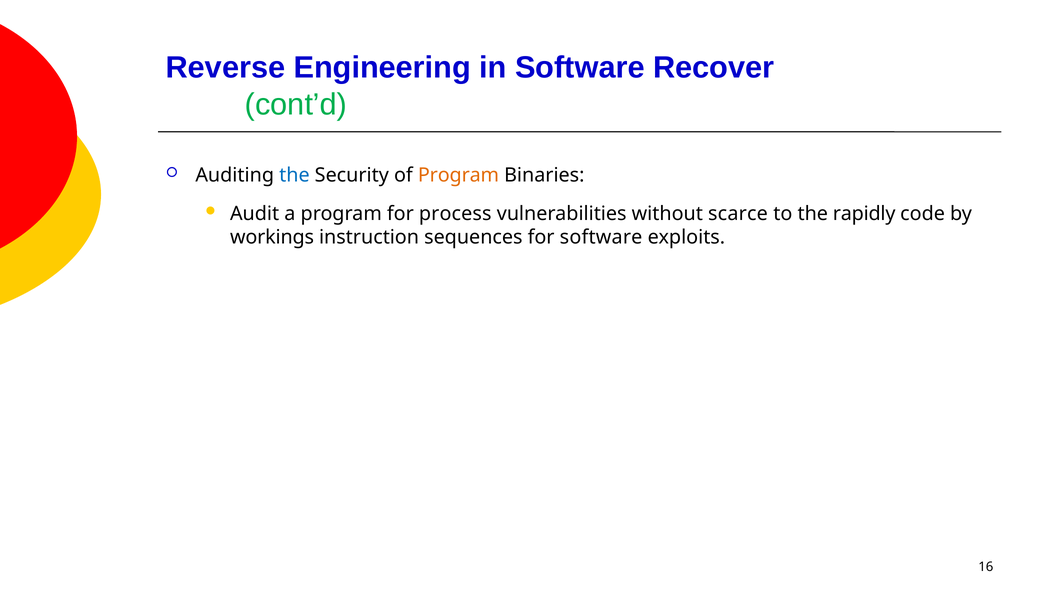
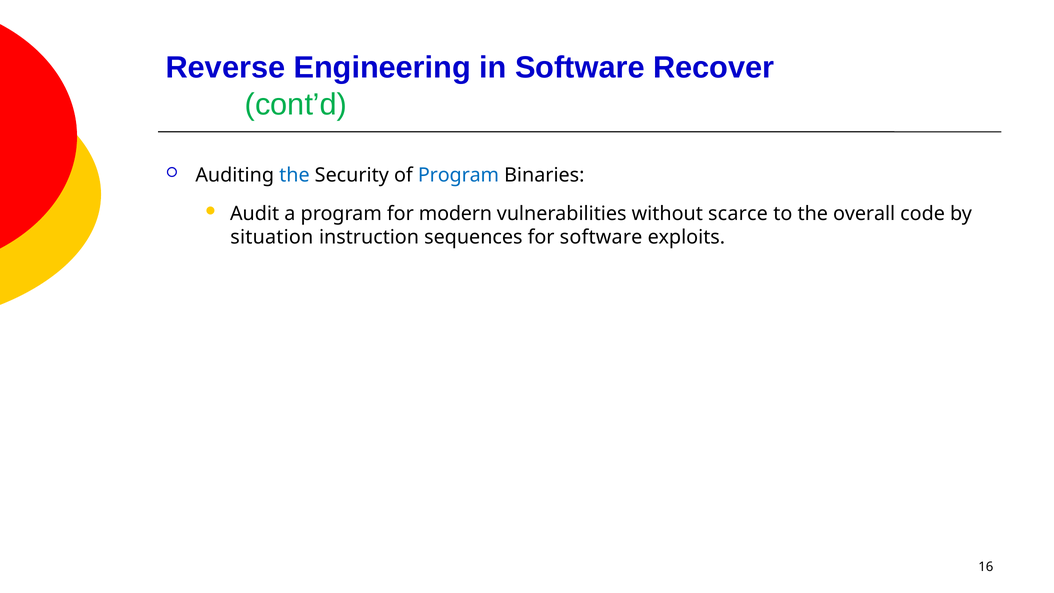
Program colour: orange -> blue (459, 175)
process: process -> modern (455, 214)
rapidly: rapidly -> overall (864, 214)
workings: workings -> situation (272, 237)
